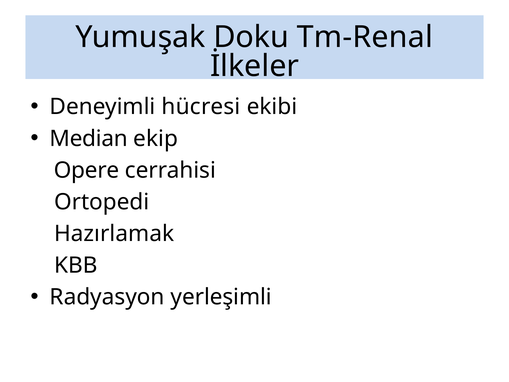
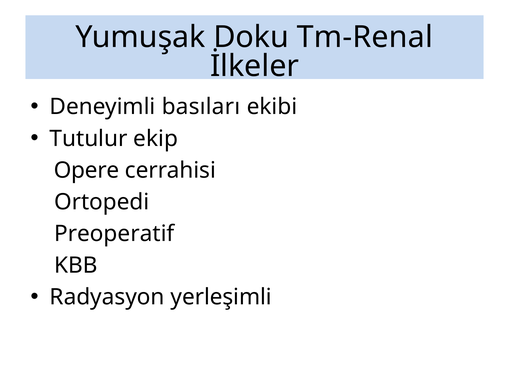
hücresi: hücresi -> basıları (201, 107)
Median: Median -> Tutulur (89, 138)
Hazırlamak: Hazırlamak -> Preoperatif (114, 234)
